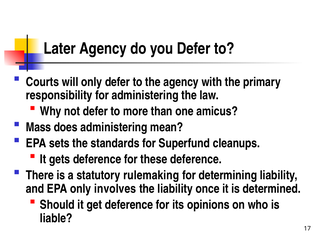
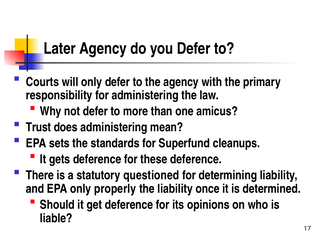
Mass: Mass -> Trust (39, 128)
rulemaking: rulemaking -> questioned (151, 176)
involves: involves -> properly (115, 189)
